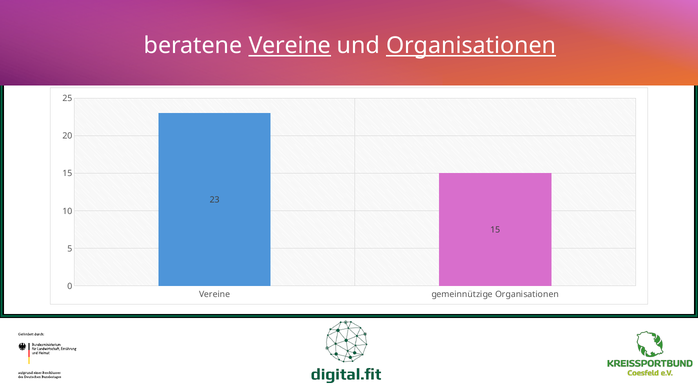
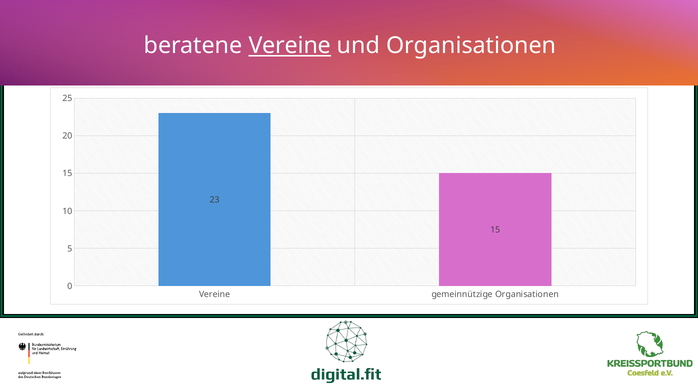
Organisationen underline: present -> none (471, 46)
